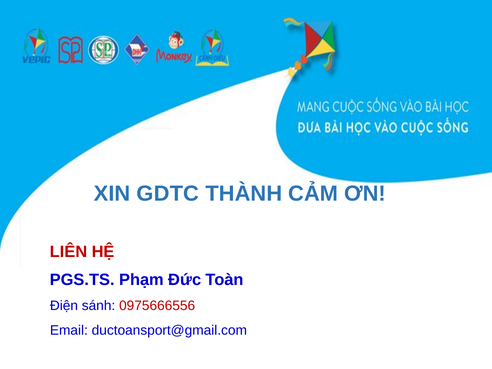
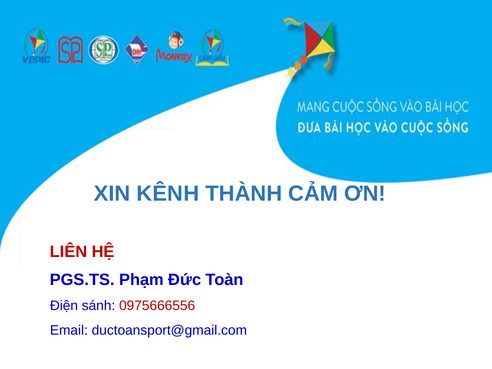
GDTC: GDTC -> KÊNH (168, 194)
